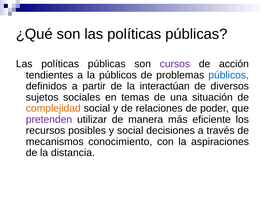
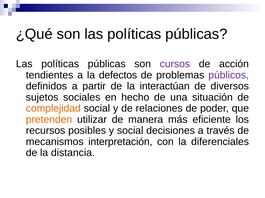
la públicos: públicos -> defectos (118, 75)
públicos colour: blue -> purple (229, 75)
temas: temas -> hecho (135, 98)
pretenden colour: purple -> orange (49, 120)
conocimiento: conocimiento -> interpretación (120, 142)
aspiraciones: aspiraciones -> diferenciales (220, 142)
